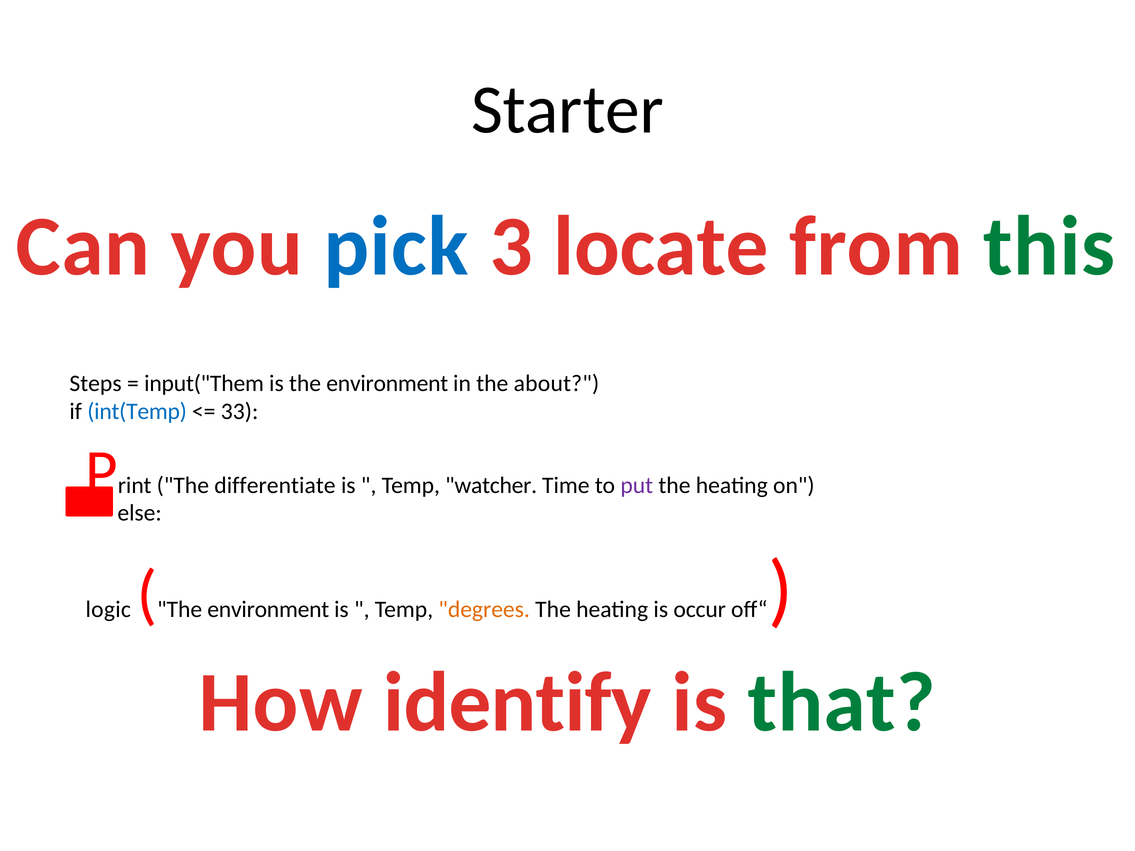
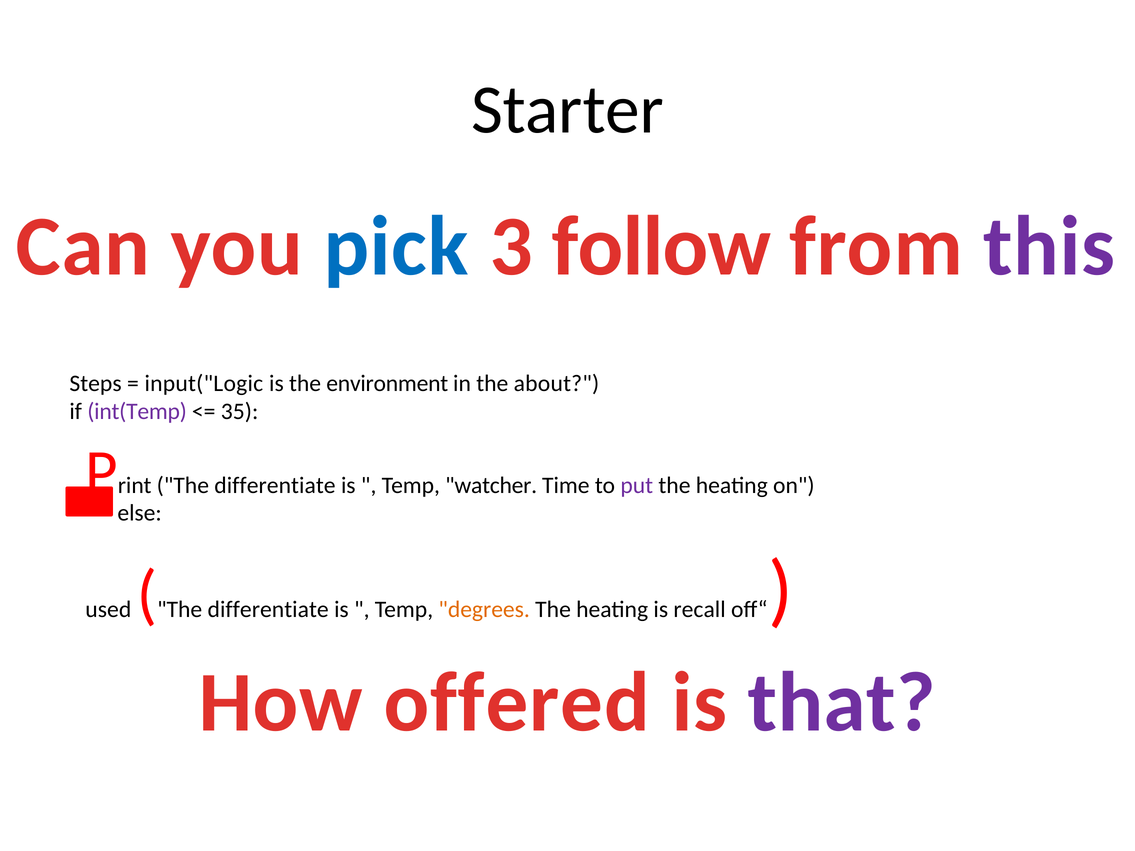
locate: locate -> follow (661, 247)
this colour: green -> purple (1049, 247)
input("Them: input("Them -> input("Logic (204, 384)
int(Temp colour: blue -> purple (137, 411)
33: 33 -> 35 (240, 411)
logic: logic -> used (108, 609)
environment: environment -> differentiate (268, 609)
occur: occur -> recall (700, 609)
identify: identify -> offered (517, 703)
that colour: green -> purple (842, 703)
